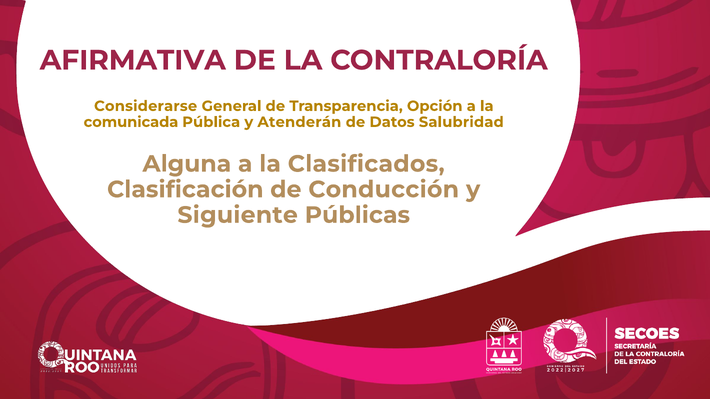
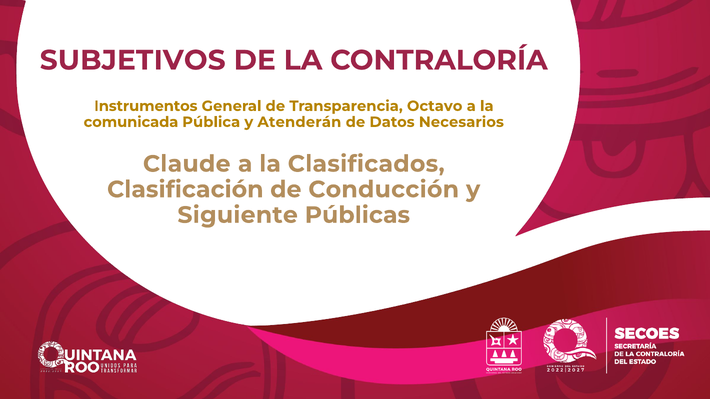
AFIRMATIVA: AFIRMATIVA -> SUBJETIVOS (133, 60)
Considerarse: Considerarse -> Instrumentos (146, 106)
Opción: Opción -> Octavo (435, 106)
Salubridad: Salubridad -> Necesarios (461, 122)
Alguna: Alguna -> Claude (187, 164)
